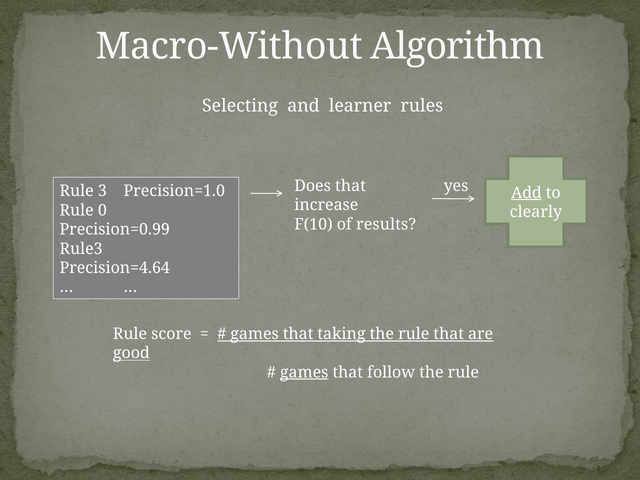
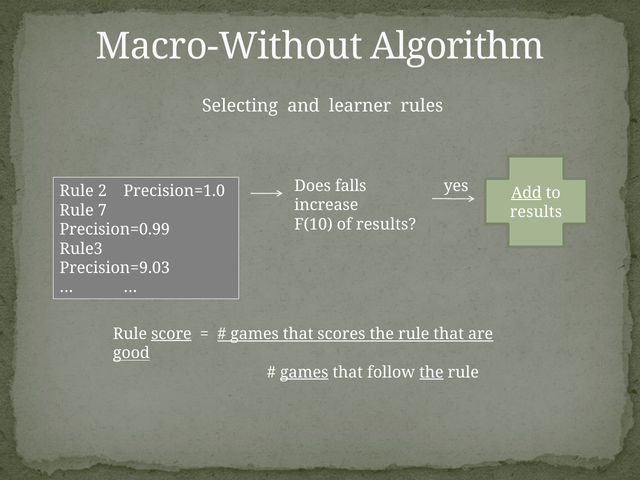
Does that: that -> falls (351, 186)
3: 3 -> 2 (102, 191)
0: 0 -> 7 (102, 210)
clearly: clearly -> results (536, 212)
Precision=4.64: Precision=4.64 -> Precision=9.03 (115, 268)
score underline: none -> present (171, 334)
taking: taking -> scores (341, 334)
the underline: none -> present (431, 372)
